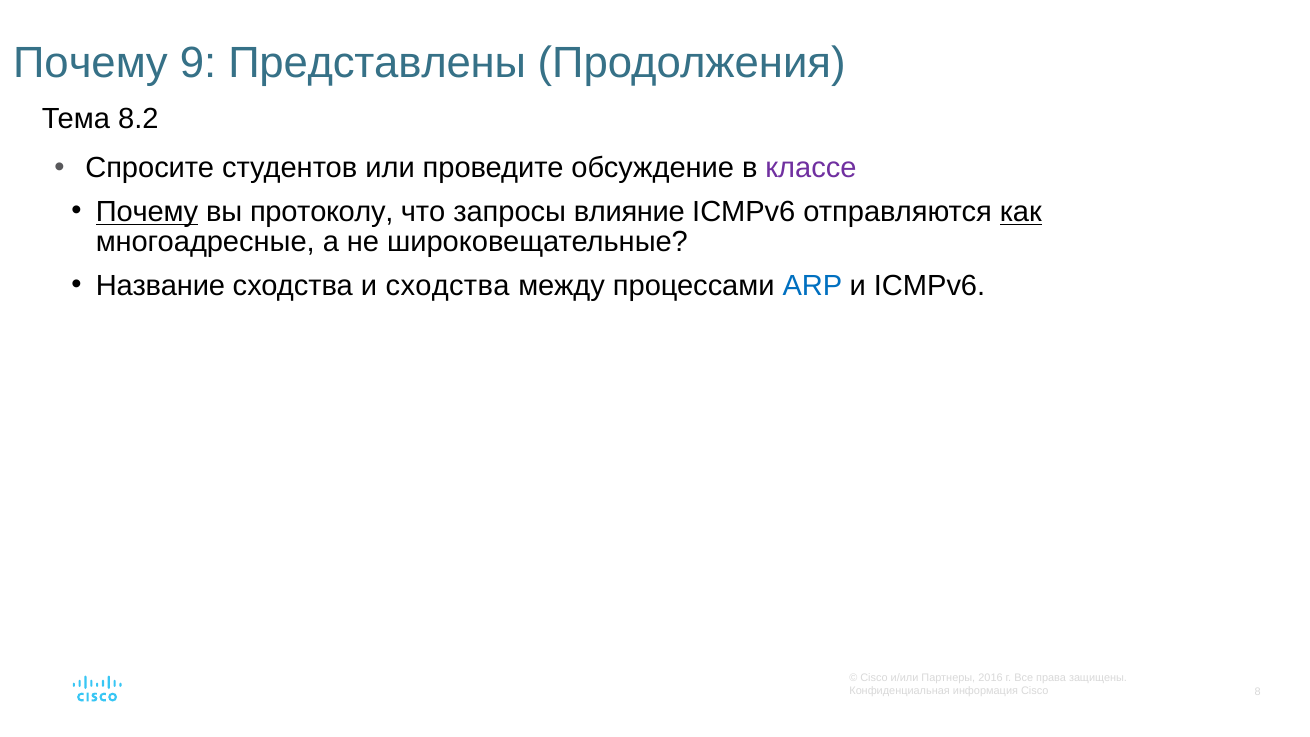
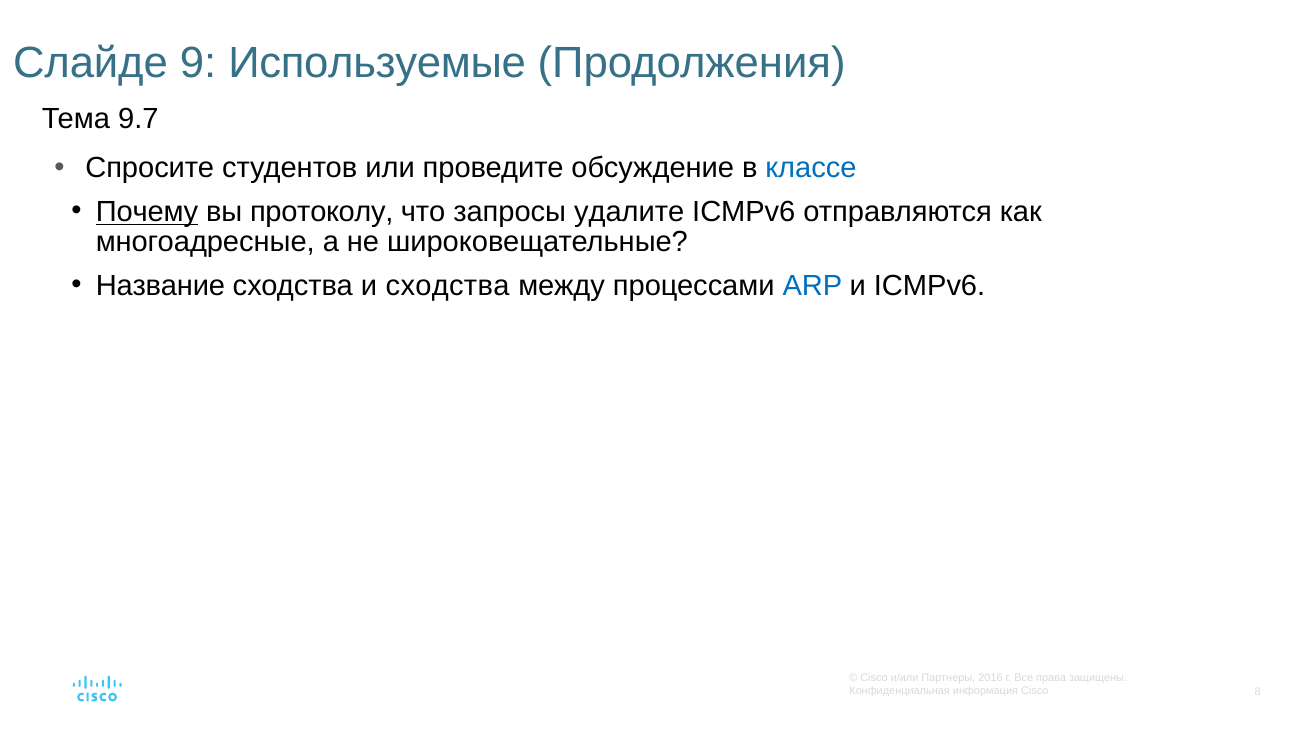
Почему: Почему -> Слайде (90, 63)
Представлены: Представлены -> Используемые (377, 63)
8.2: 8.2 -> 9.7 (138, 119)
классе colour: purple -> blue (811, 168)
влияние: влияние -> удалите (629, 212)
как underline: present -> none (1021, 212)
